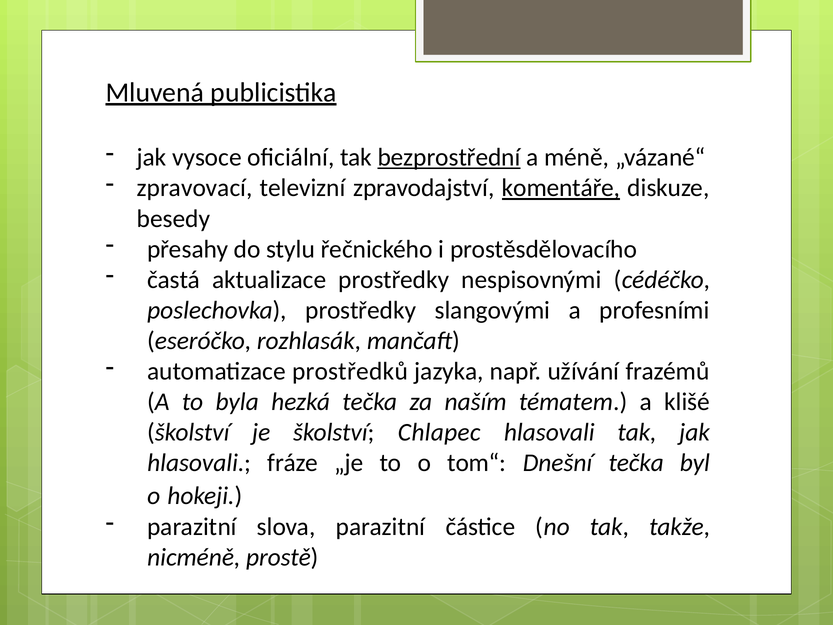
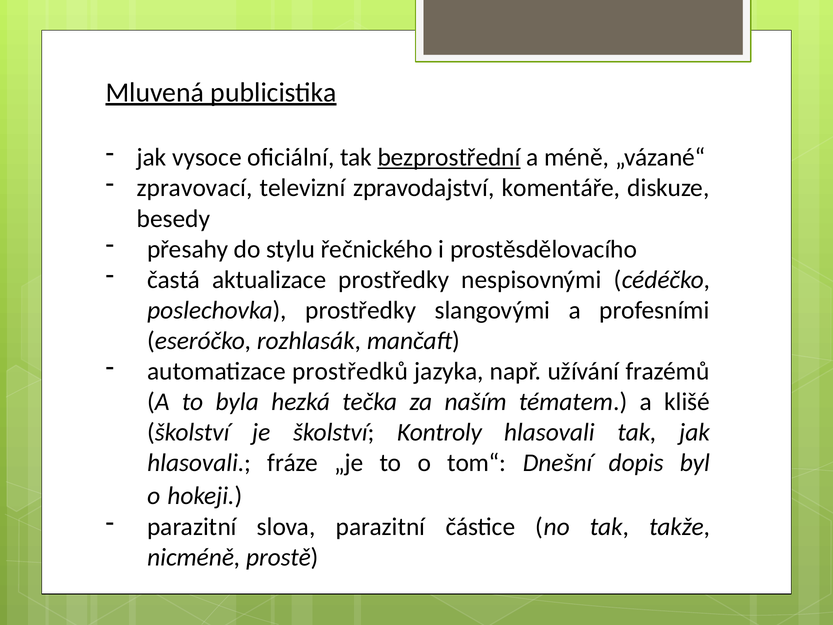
komentáře underline: present -> none (561, 188)
Chlapec: Chlapec -> Kontroly (439, 432)
Dnešní tečka: tečka -> dopis (636, 463)
